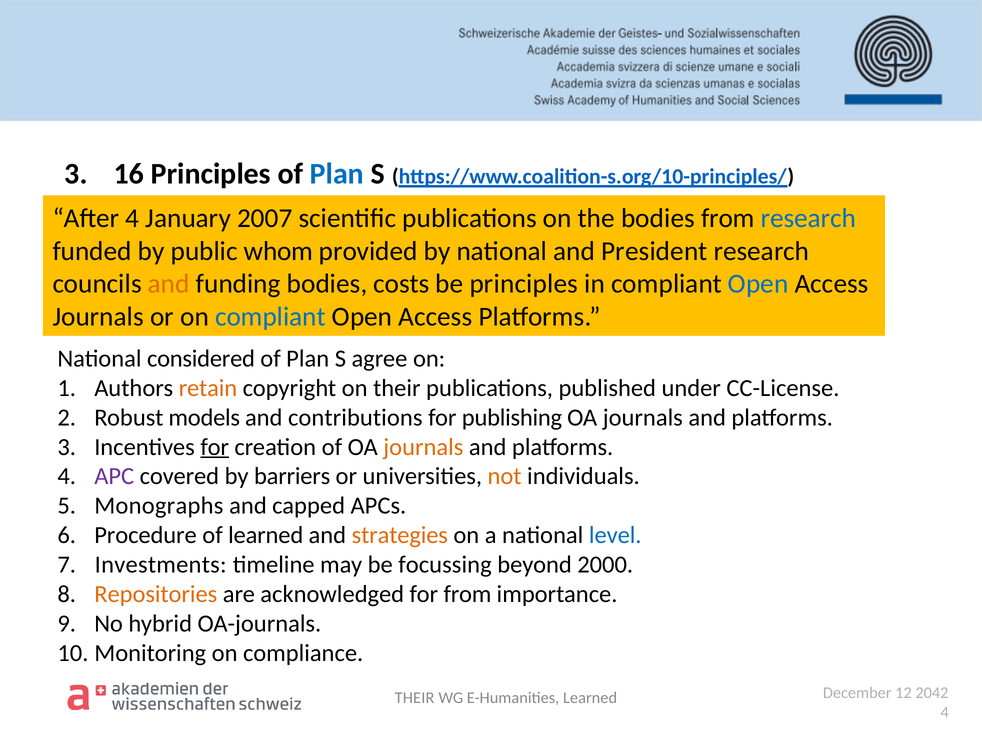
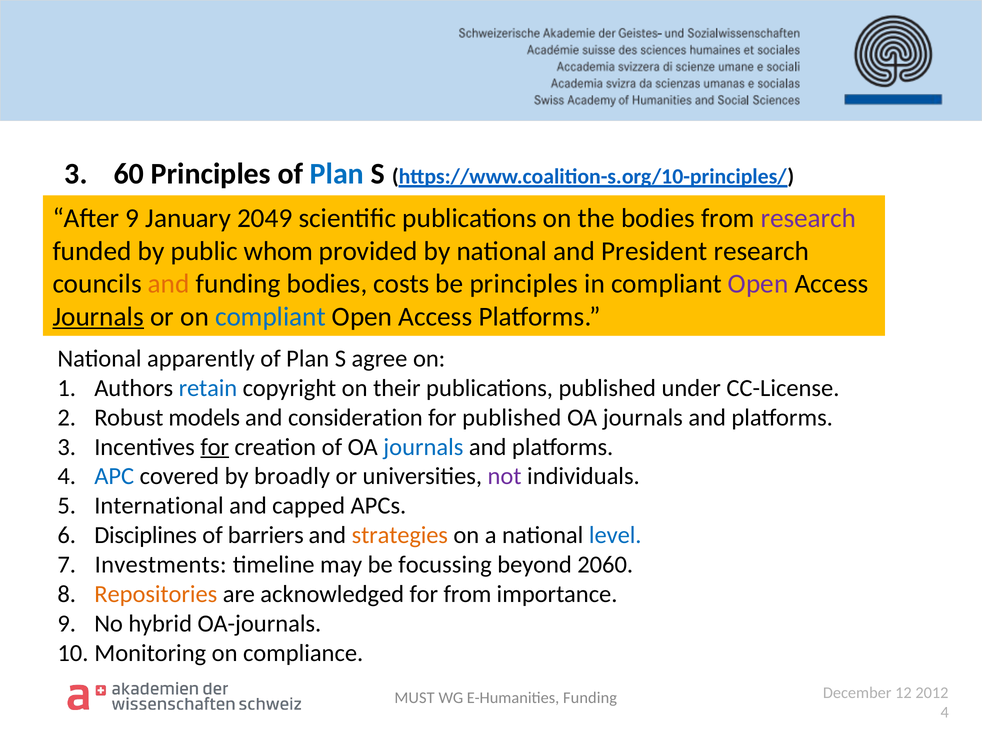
16: 16 -> 60 (129, 174)
After 4: 4 -> 9 (132, 219)
2007: 2007 -> 2049 (265, 219)
research colour: blue -> purple (809, 219)
Open colour: blue -> purple (758, 284)
Journals underline: none -> present (98, 317)
considered: considered -> apparently (201, 359)
retain colour: orange -> blue (208, 388)
contributions: contributions -> consideration (355, 418)
for publishing: publishing -> published (512, 418)
journals colour: orange -> blue (423, 447)
APC colour: purple -> blue (114, 477)
barriers: barriers -> broadly (292, 477)
not colour: orange -> purple (505, 477)
Monographs: Monographs -> International (159, 506)
Procedure: Procedure -> Disciplines (146, 536)
of learned: learned -> barriers (266, 536)
2000: 2000 -> 2060 (605, 565)
2042: 2042 -> 2012 (932, 693)
THEIR: THEIR -> MUST (415, 698)
E-Humanities Learned: Learned -> Funding (590, 698)
